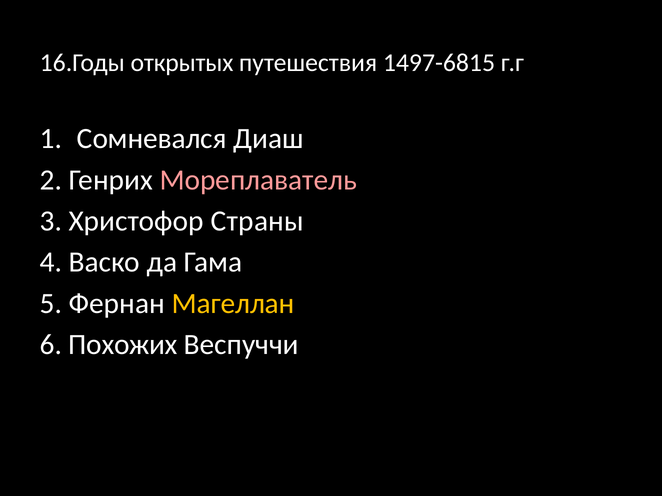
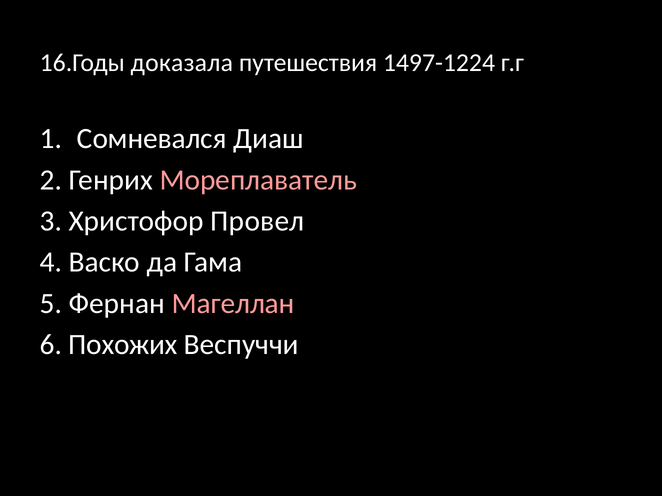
открытых: открытых -> доказала (182, 63)
1497-6815: 1497-6815 -> 1497-1224 (439, 63)
Страны: Страны -> Провел (257, 221)
Магеллан colour: yellow -> pink (233, 304)
